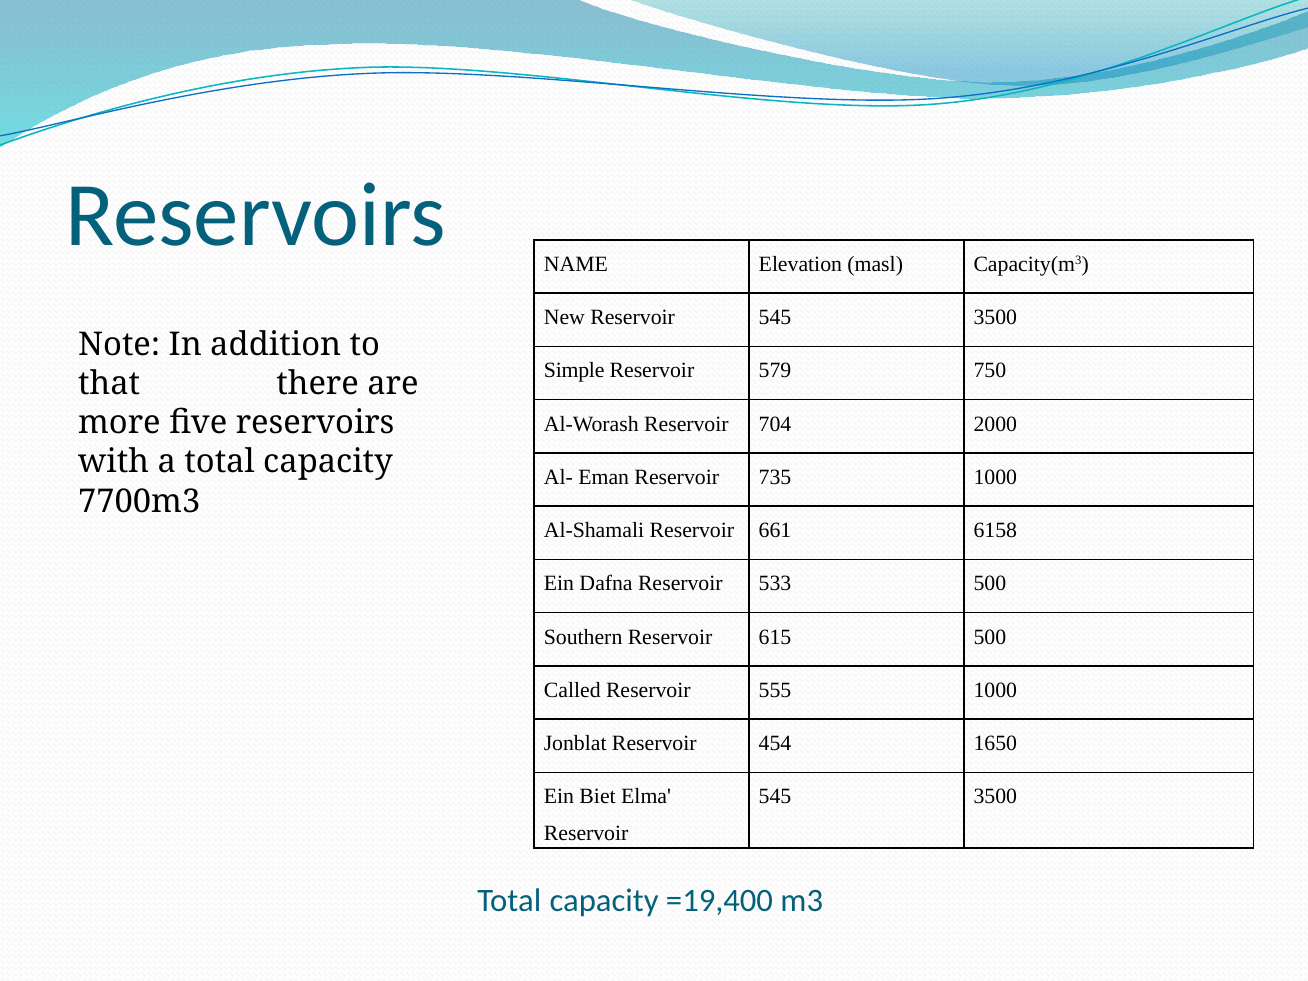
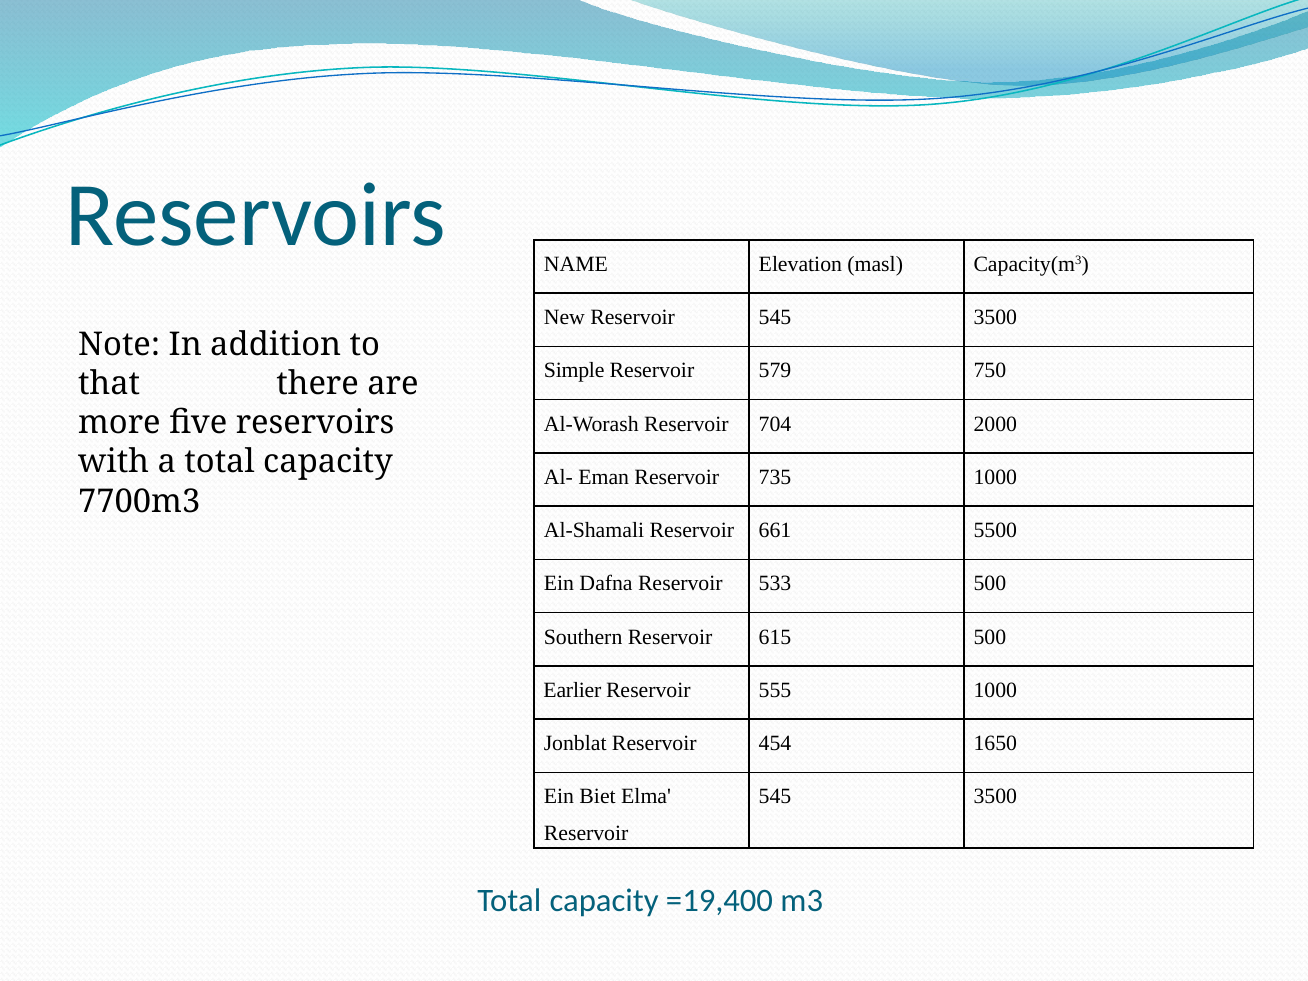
6158: 6158 -> 5500 (995, 530)
Called: Called -> Earlier (572, 690)
